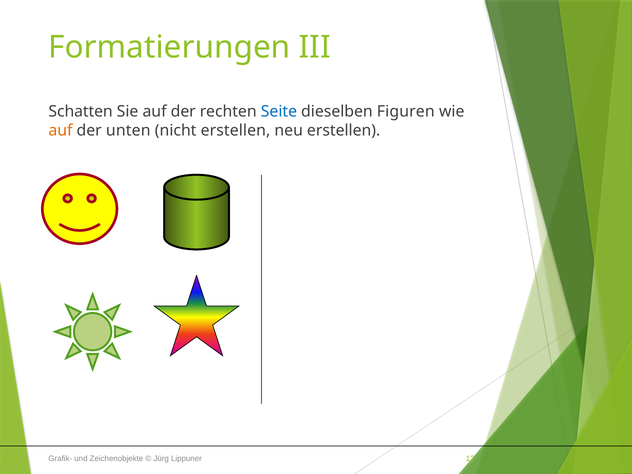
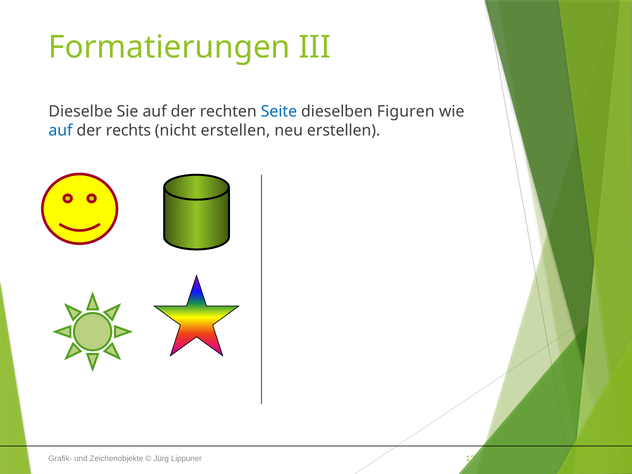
Schatten: Schatten -> Dieselbe (81, 111)
auf colour: orange -> blue (60, 130)
unten: unten -> rechts (128, 130)
